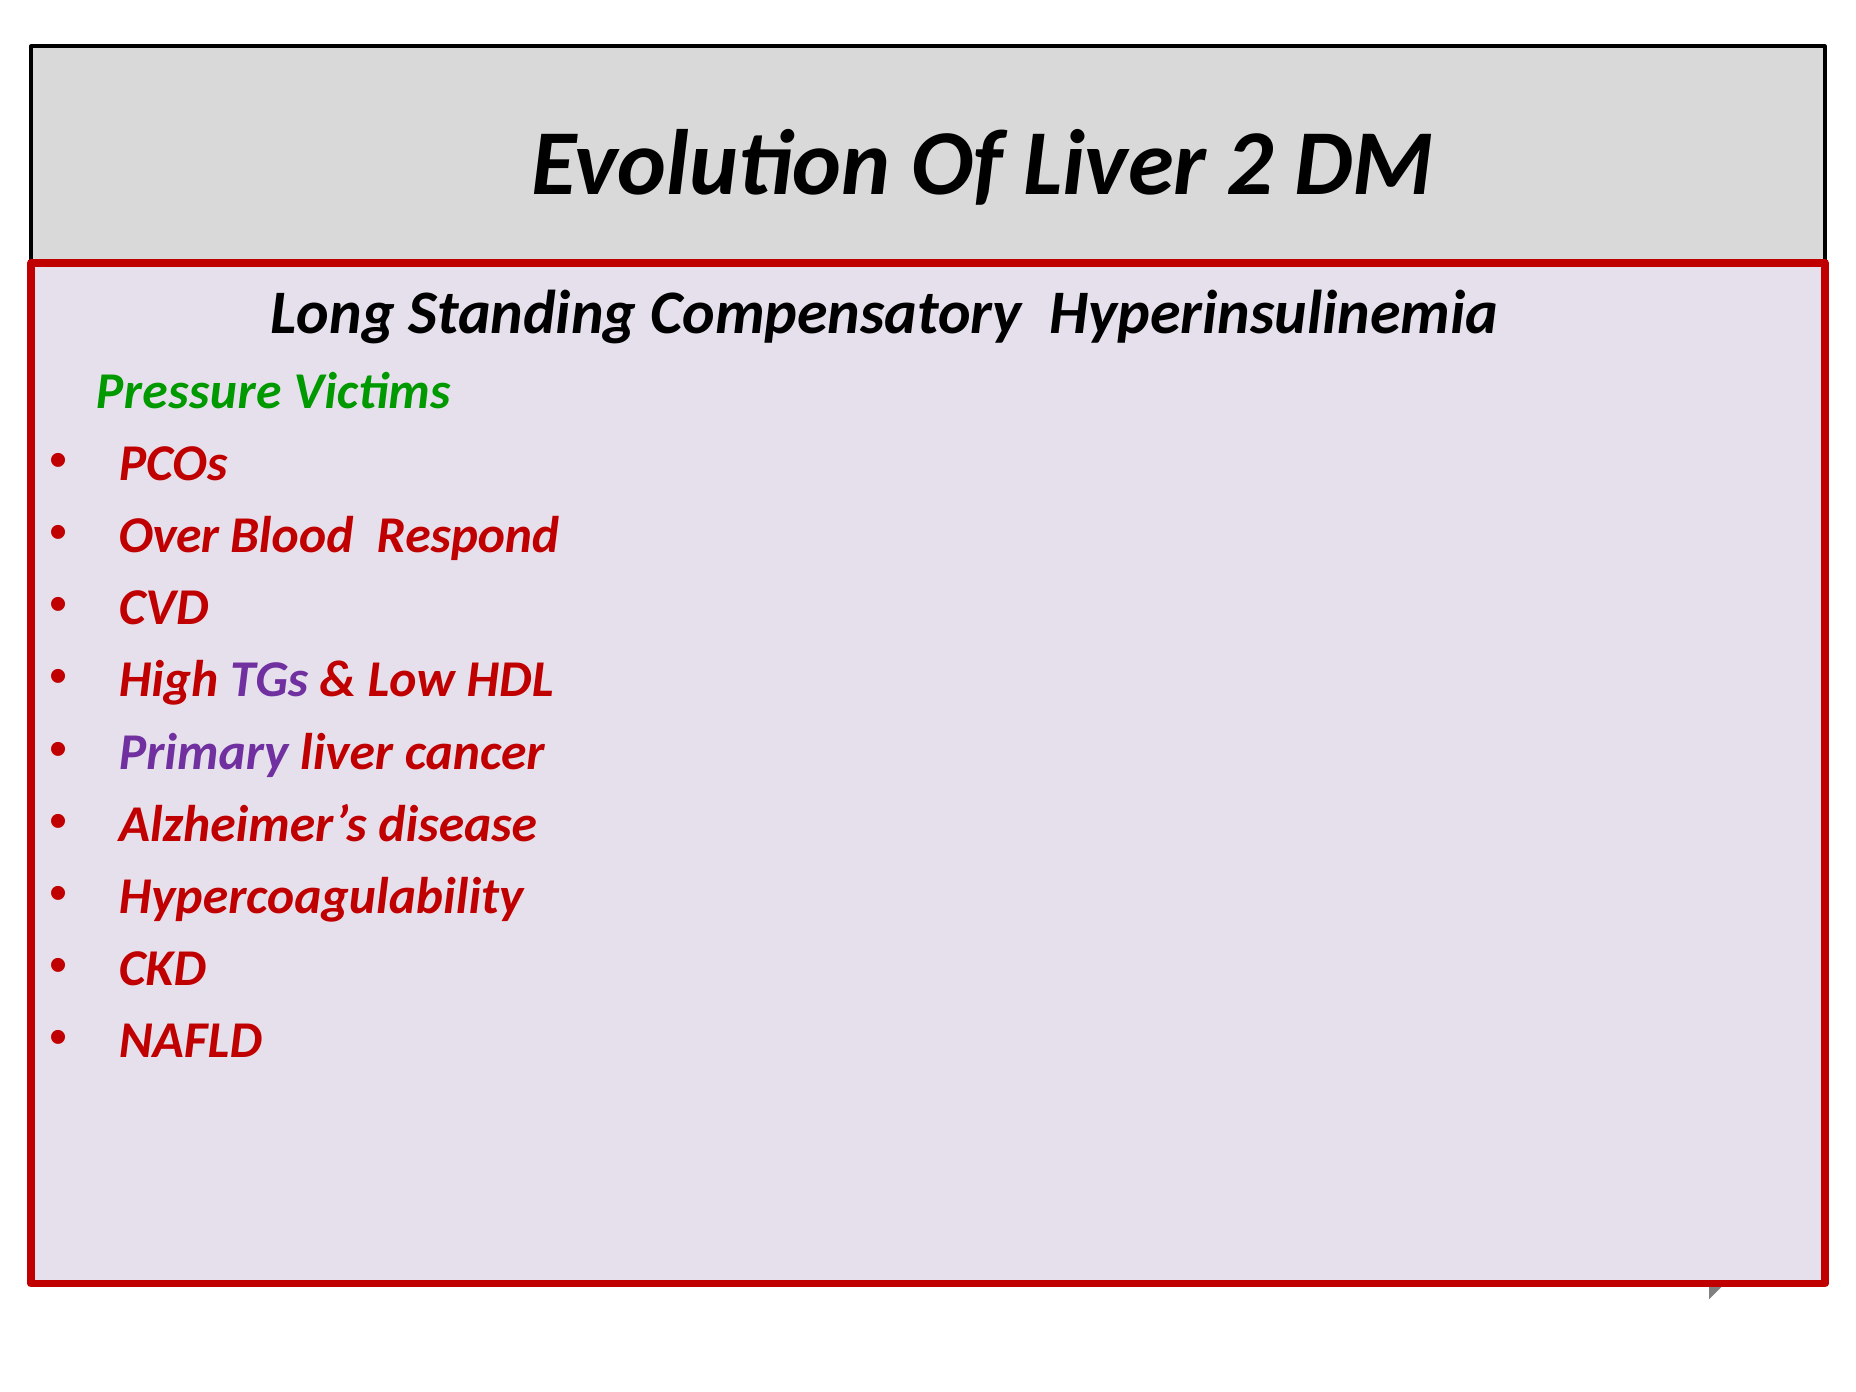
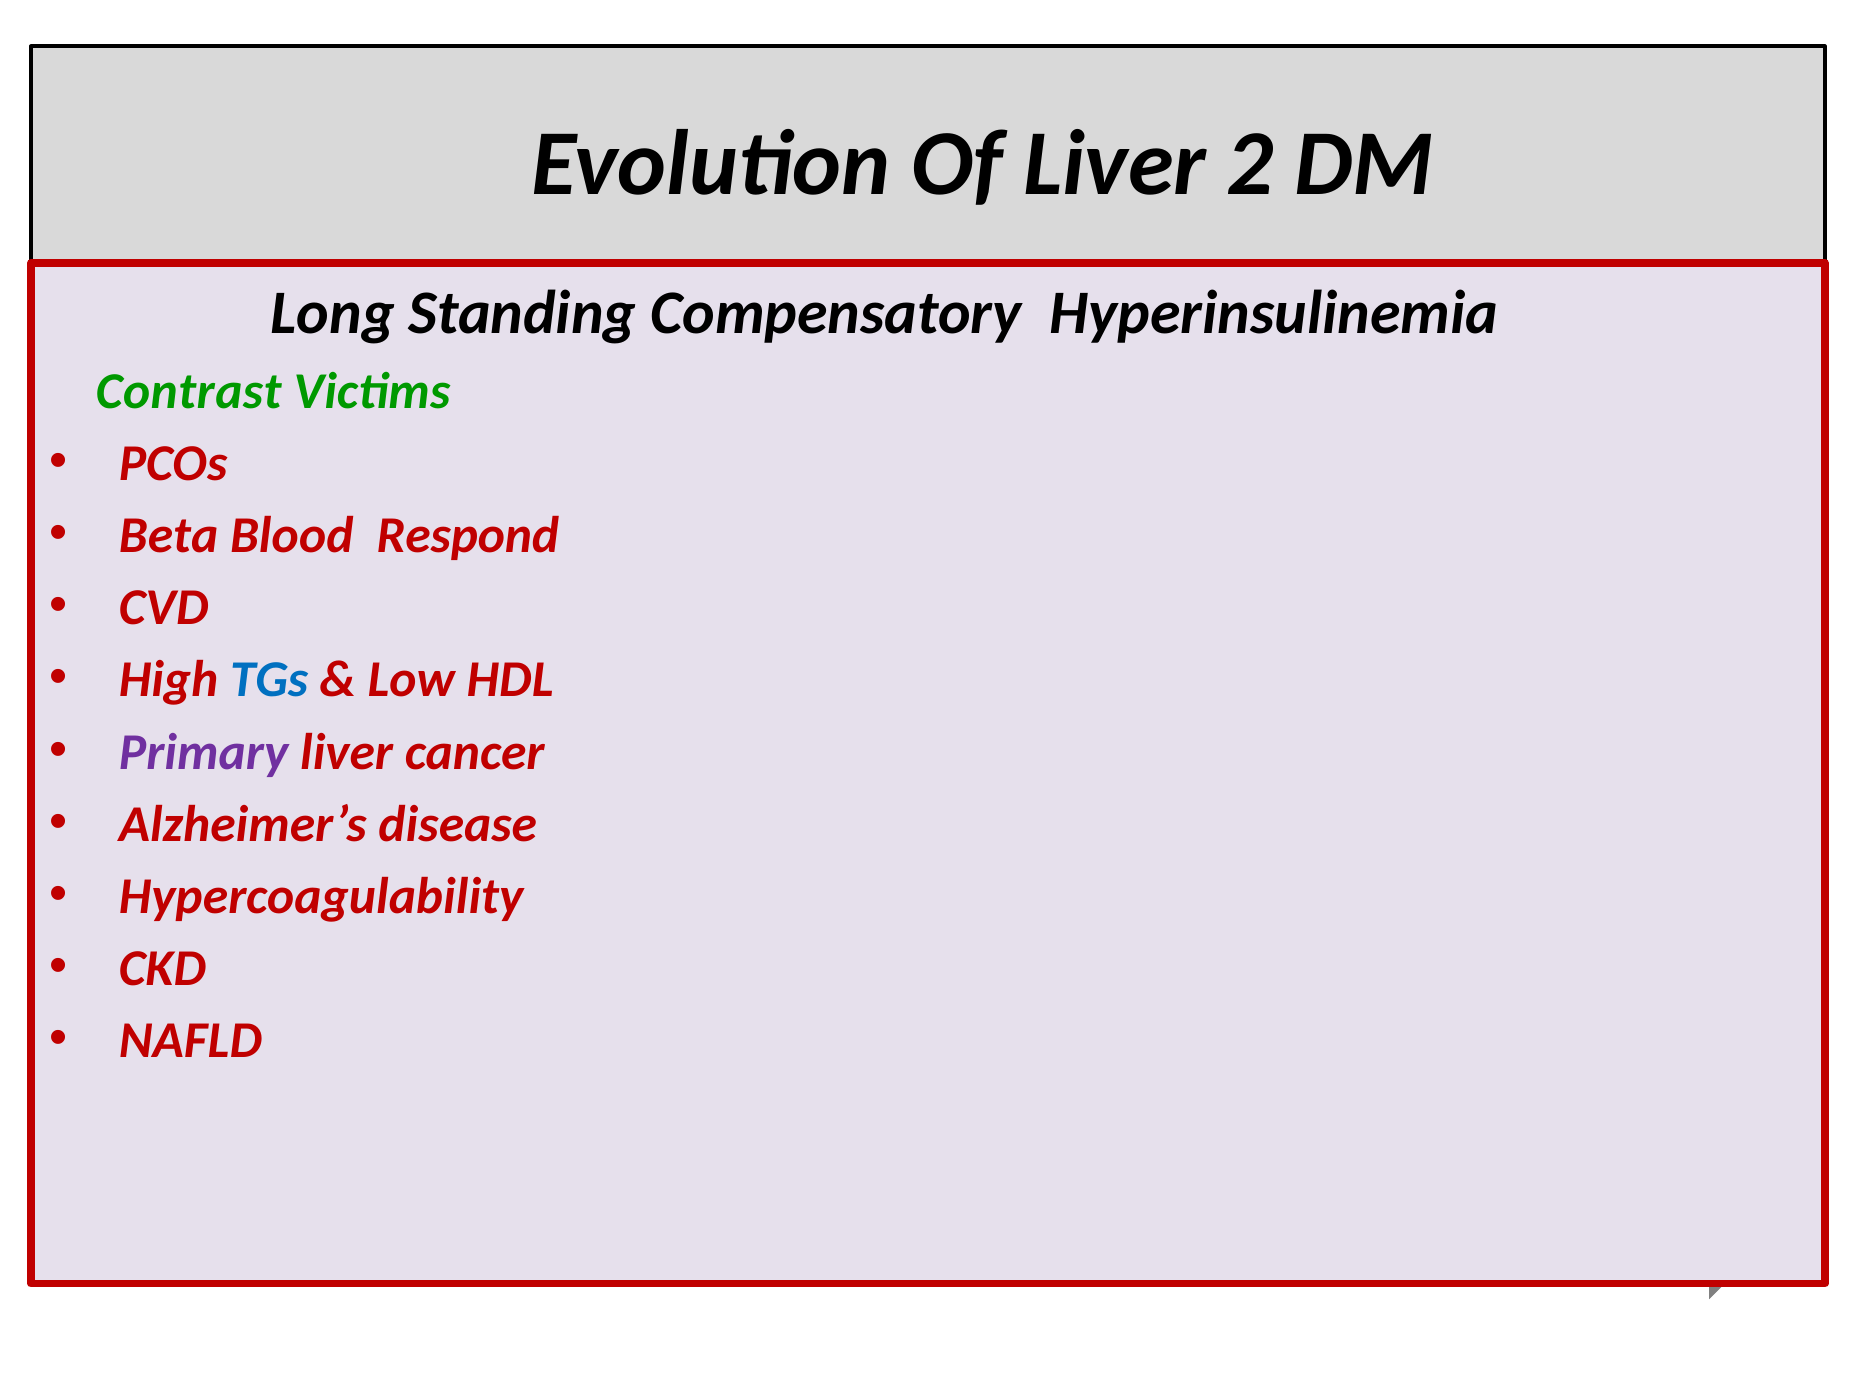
Pressure: Pressure -> Contrast (189, 391)
Over: Over -> Beta (169, 535)
TGs colour: purple -> blue (269, 680)
